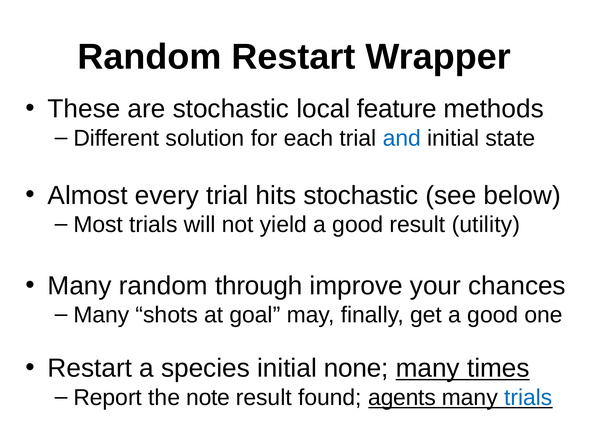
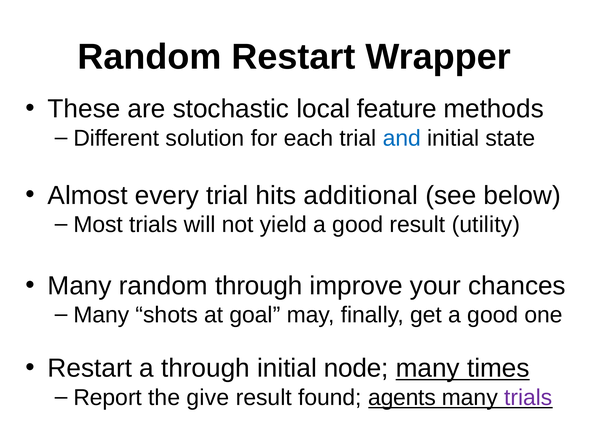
hits stochastic: stochastic -> additional (361, 195)
a species: species -> through (205, 368)
none: none -> node (356, 368)
note: note -> give (208, 397)
trials colour: blue -> purple (528, 397)
